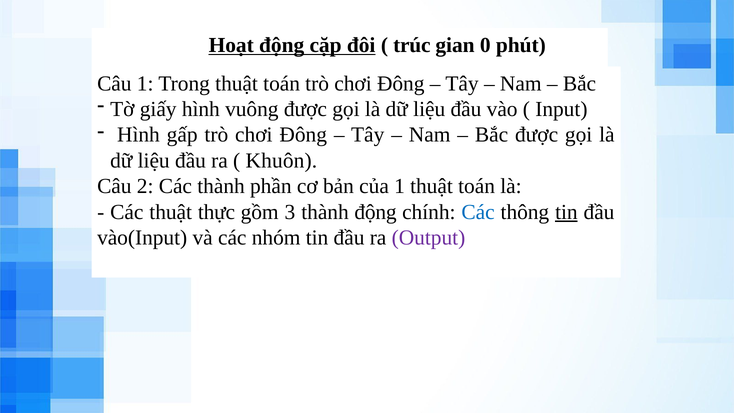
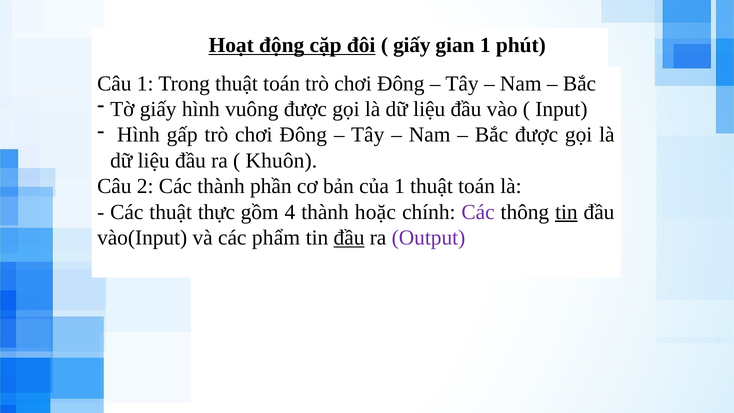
trúc: trúc -> giấy (412, 45)
gian 0: 0 -> 1 (485, 45)
3: 3 -> 4 (290, 212)
thành động: động -> hoặc (375, 212)
Các colour: blue -> purple (478, 212)
nhóm: nhóm -> phẩm (276, 238)
đầu underline: none -> present (349, 238)
